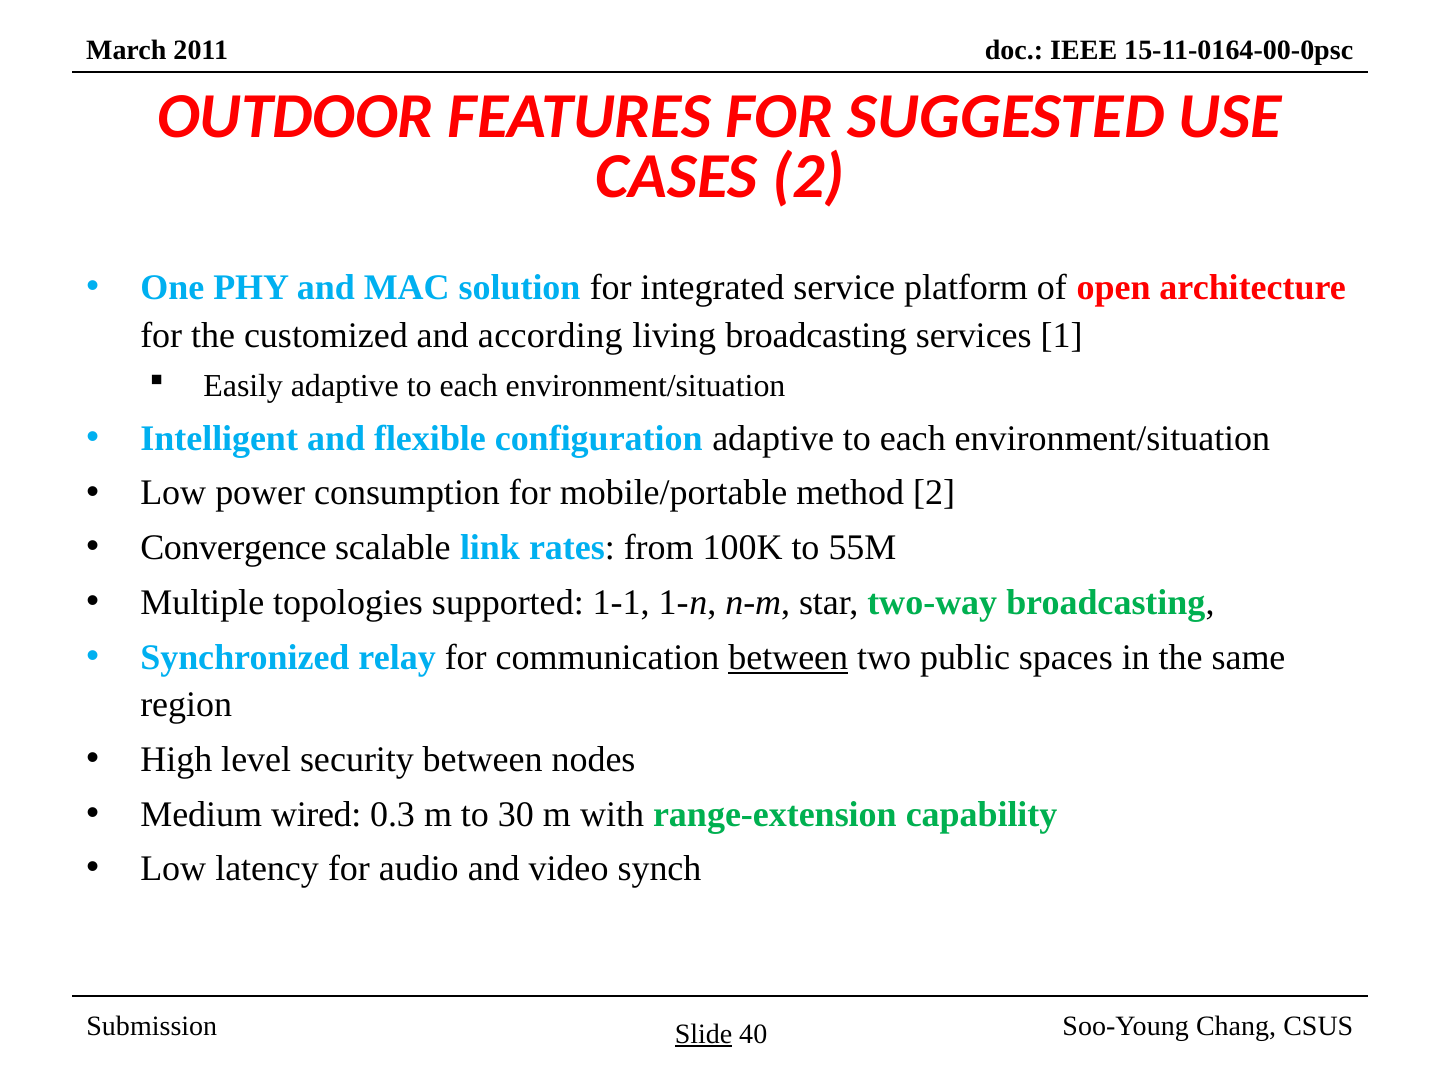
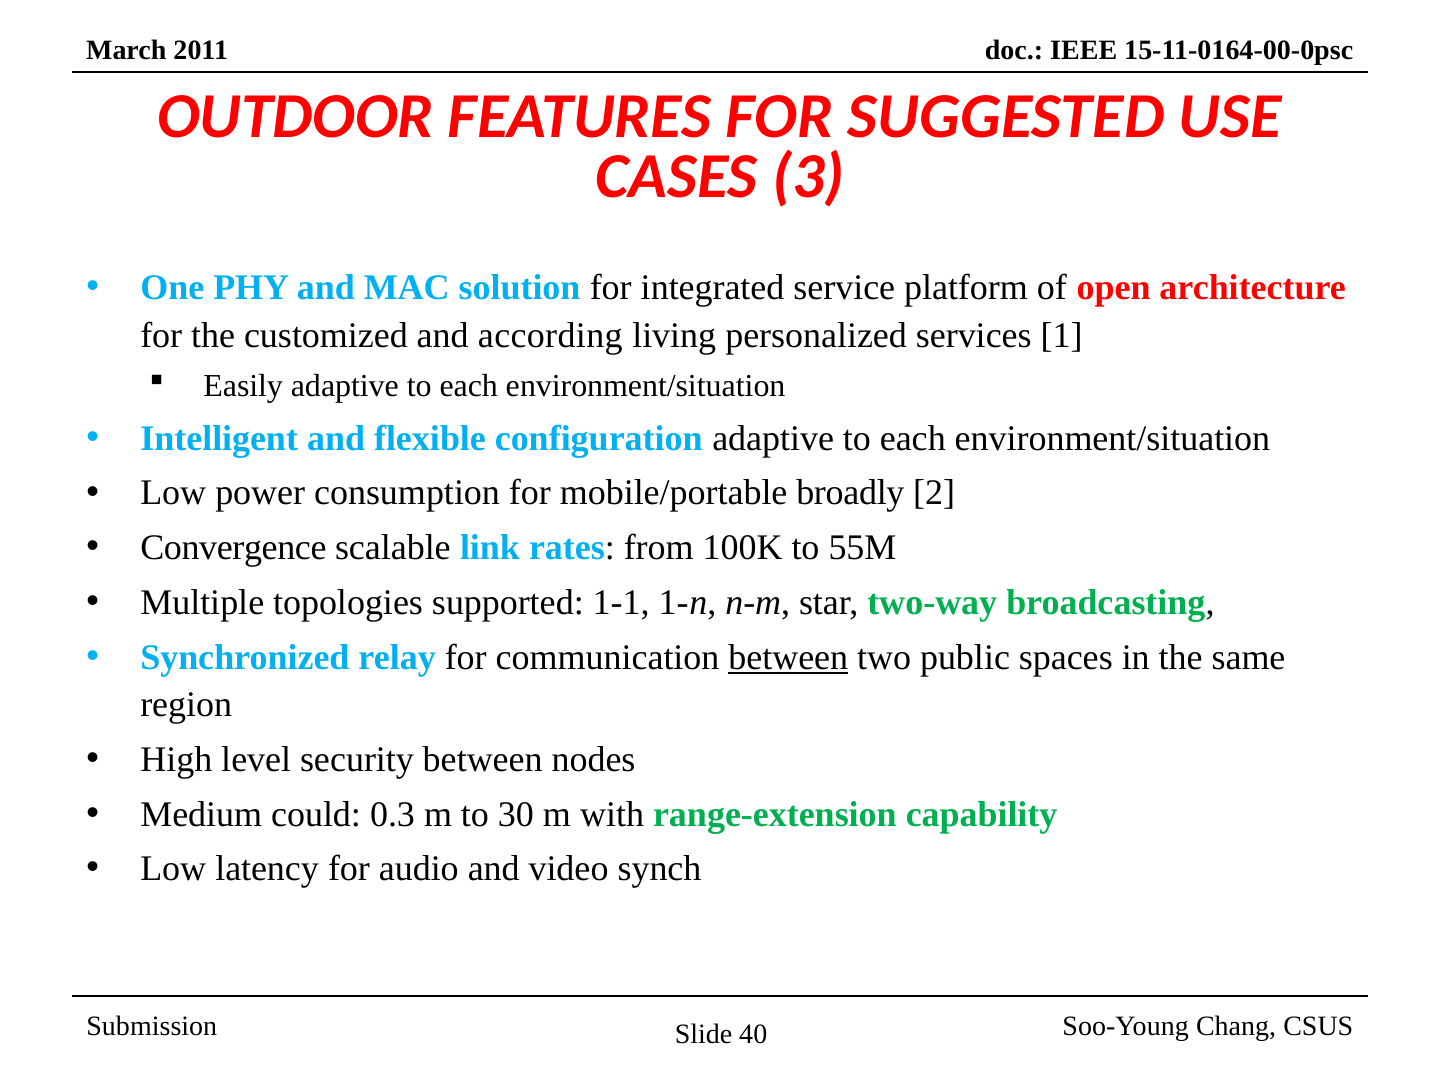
CASES 2: 2 -> 3 (808, 176)
living broadcasting: broadcasting -> personalized (816, 335)
method: method -> broadly (850, 493)
wired: wired -> could (316, 814)
Slide underline: present -> none (703, 1034)
